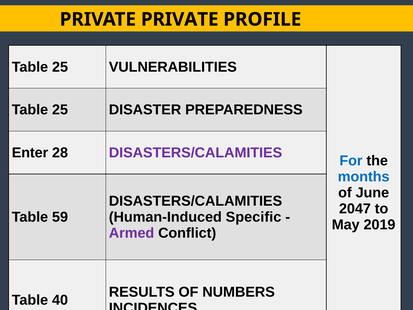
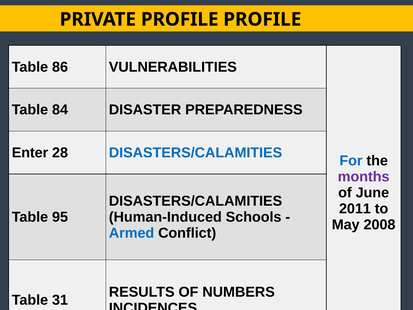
PRIVATE PRIVATE: PRIVATE -> PROFILE (180, 19)
25: 25 -> 86 (60, 67)
25: 25 -> 84 (60, 110)
DISASTERS/CALAMITIES colour: purple -> blue (196, 153)
months colour: blue -> purple (364, 177)
2047: 2047 -> 2011 (355, 209)
59: 59 -> 95 (60, 217)
Specific: Specific -> Schools (254, 217)
2019: 2019 -> 2008 (380, 225)
Armed colour: purple -> blue (132, 233)
40: 40 -> 31 (60, 300)
